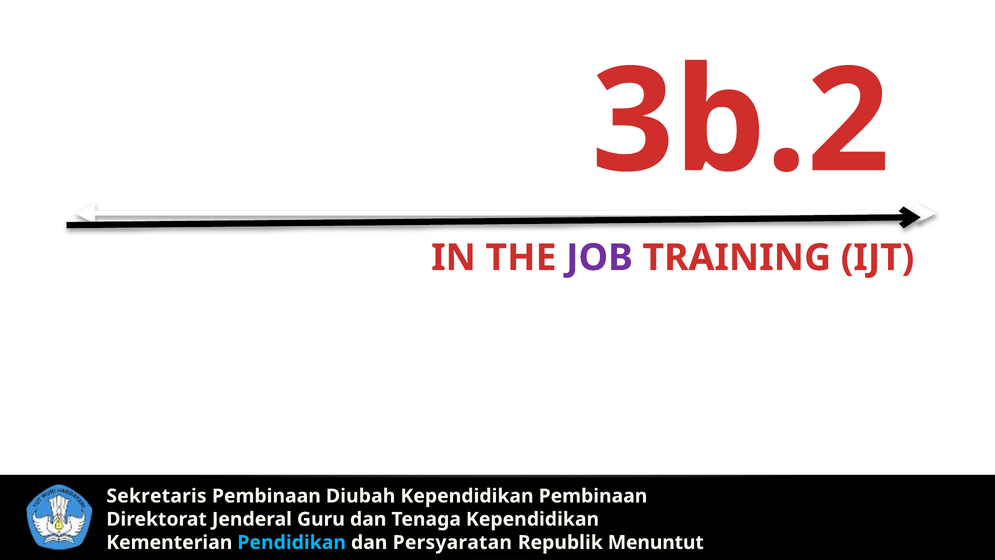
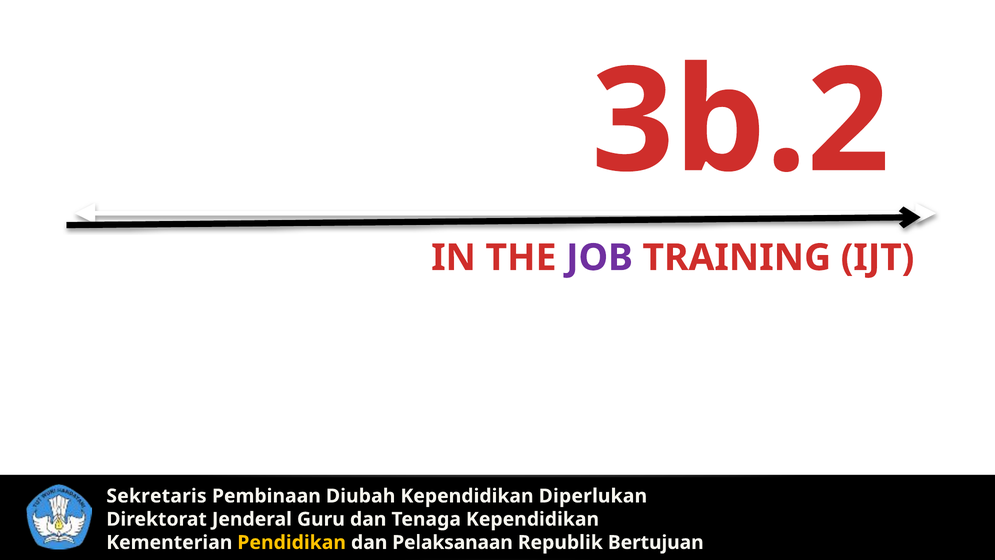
Kependidikan Pembinaan: Pembinaan -> Diperlukan (593, 496)
Pendidikan colour: light blue -> yellow (292, 542)
Persyaratan: Persyaratan -> Pelaksanaan (453, 542)
Menuntut: Menuntut -> Bertujuan (656, 542)
